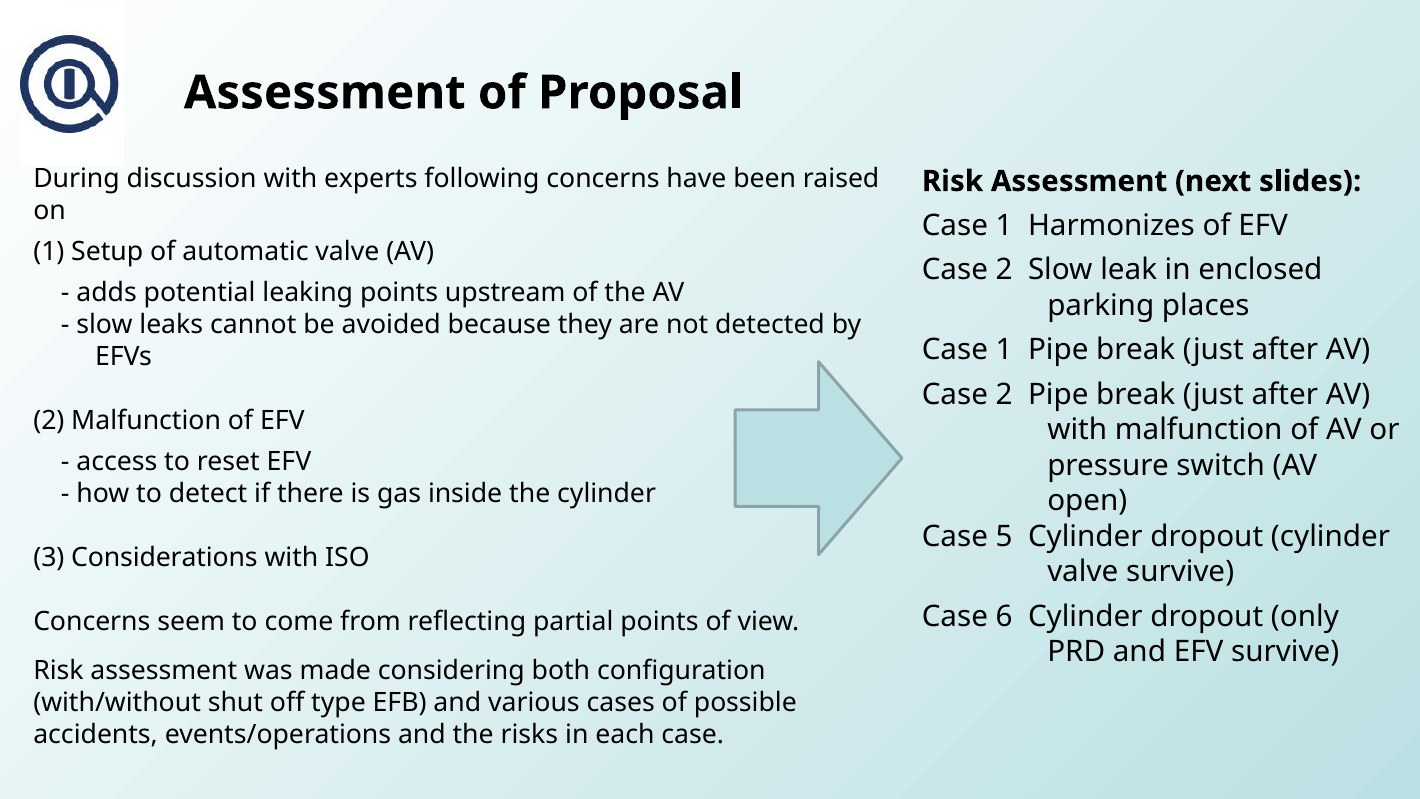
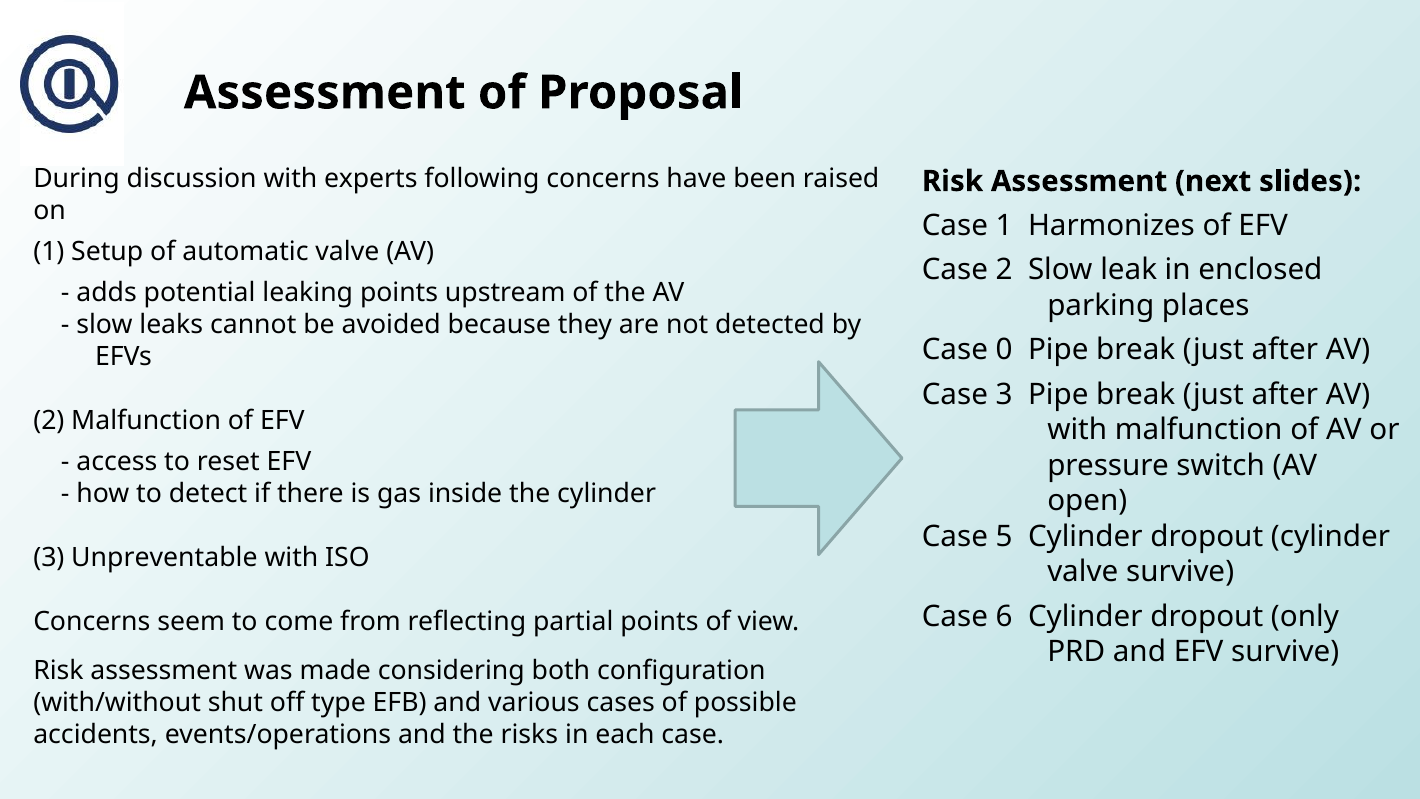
1: 1 -> 0 (1004, 350)
2: 2 -> 3 (1004, 394)
Considerations: Considerations -> Unpreventable (164, 557)
